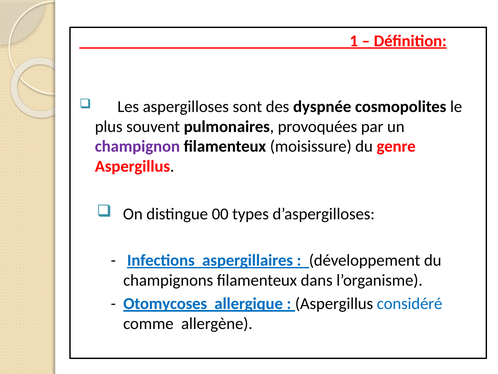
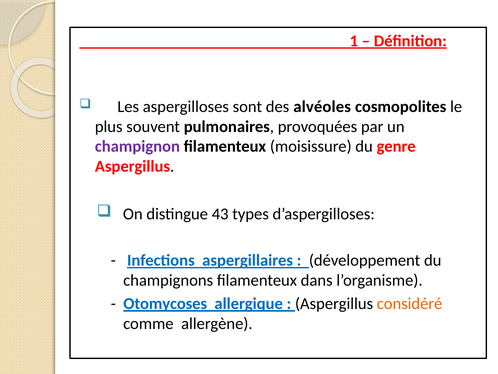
dyspnée: dyspnée -> alvéoles (322, 106)
00: 00 -> 43 (220, 214)
considéré colour: blue -> orange (410, 303)
